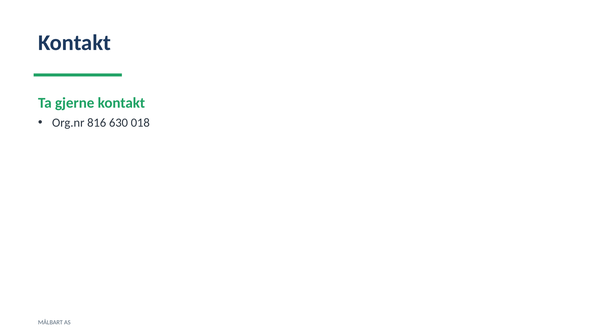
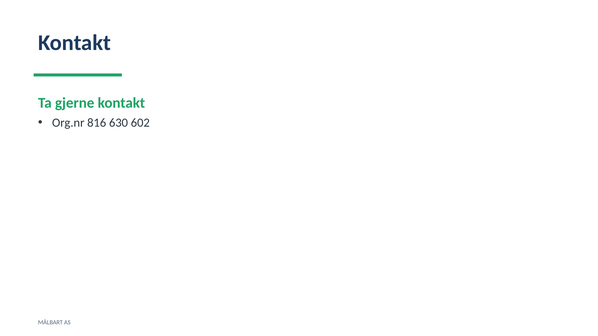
018: 018 -> 602 (140, 123)
